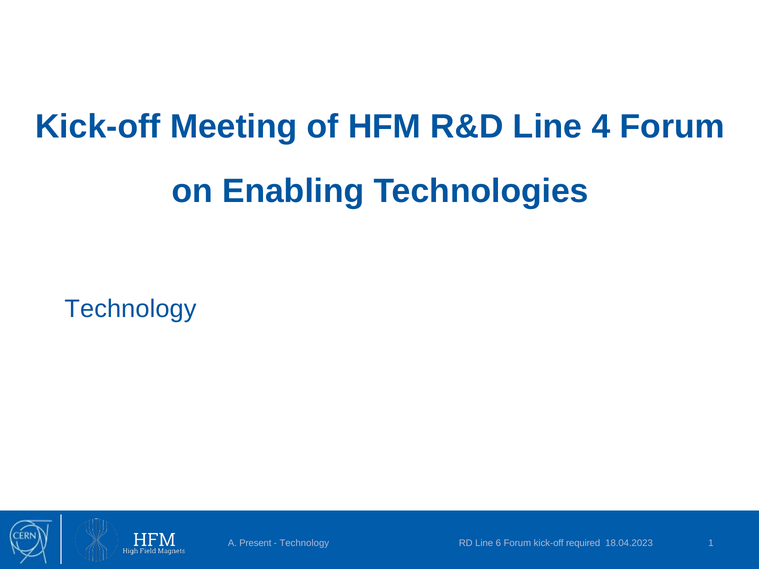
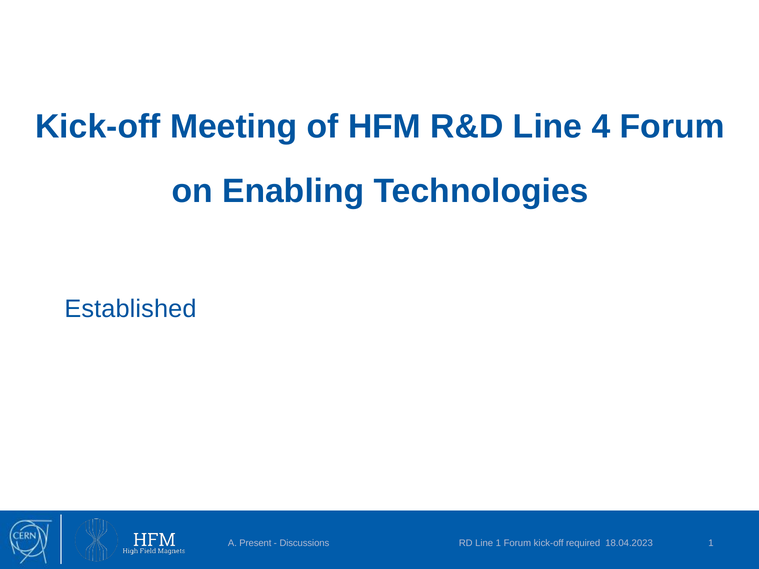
Technology: Technology -> Established (130, 309)
Technology: Technology -> Discussions (304, 543)
Line 6: 6 -> 1 (498, 543)
